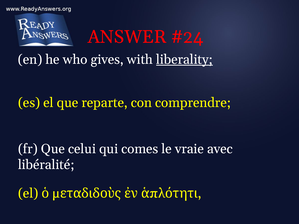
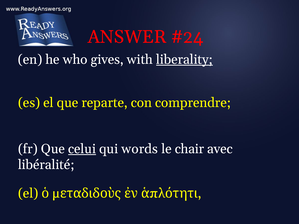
celui underline: none -> present (82, 149)
comes: comes -> words (140, 149)
vraie: vraie -> chair (189, 149)
